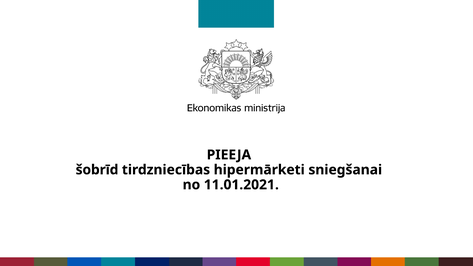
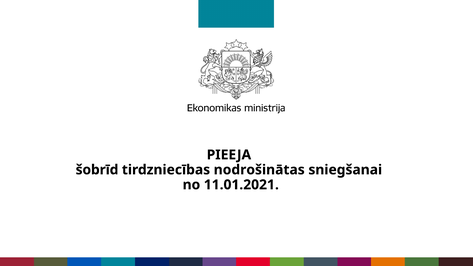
hipermārketi: hipermārketi -> nodrošinātas (259, 170)
